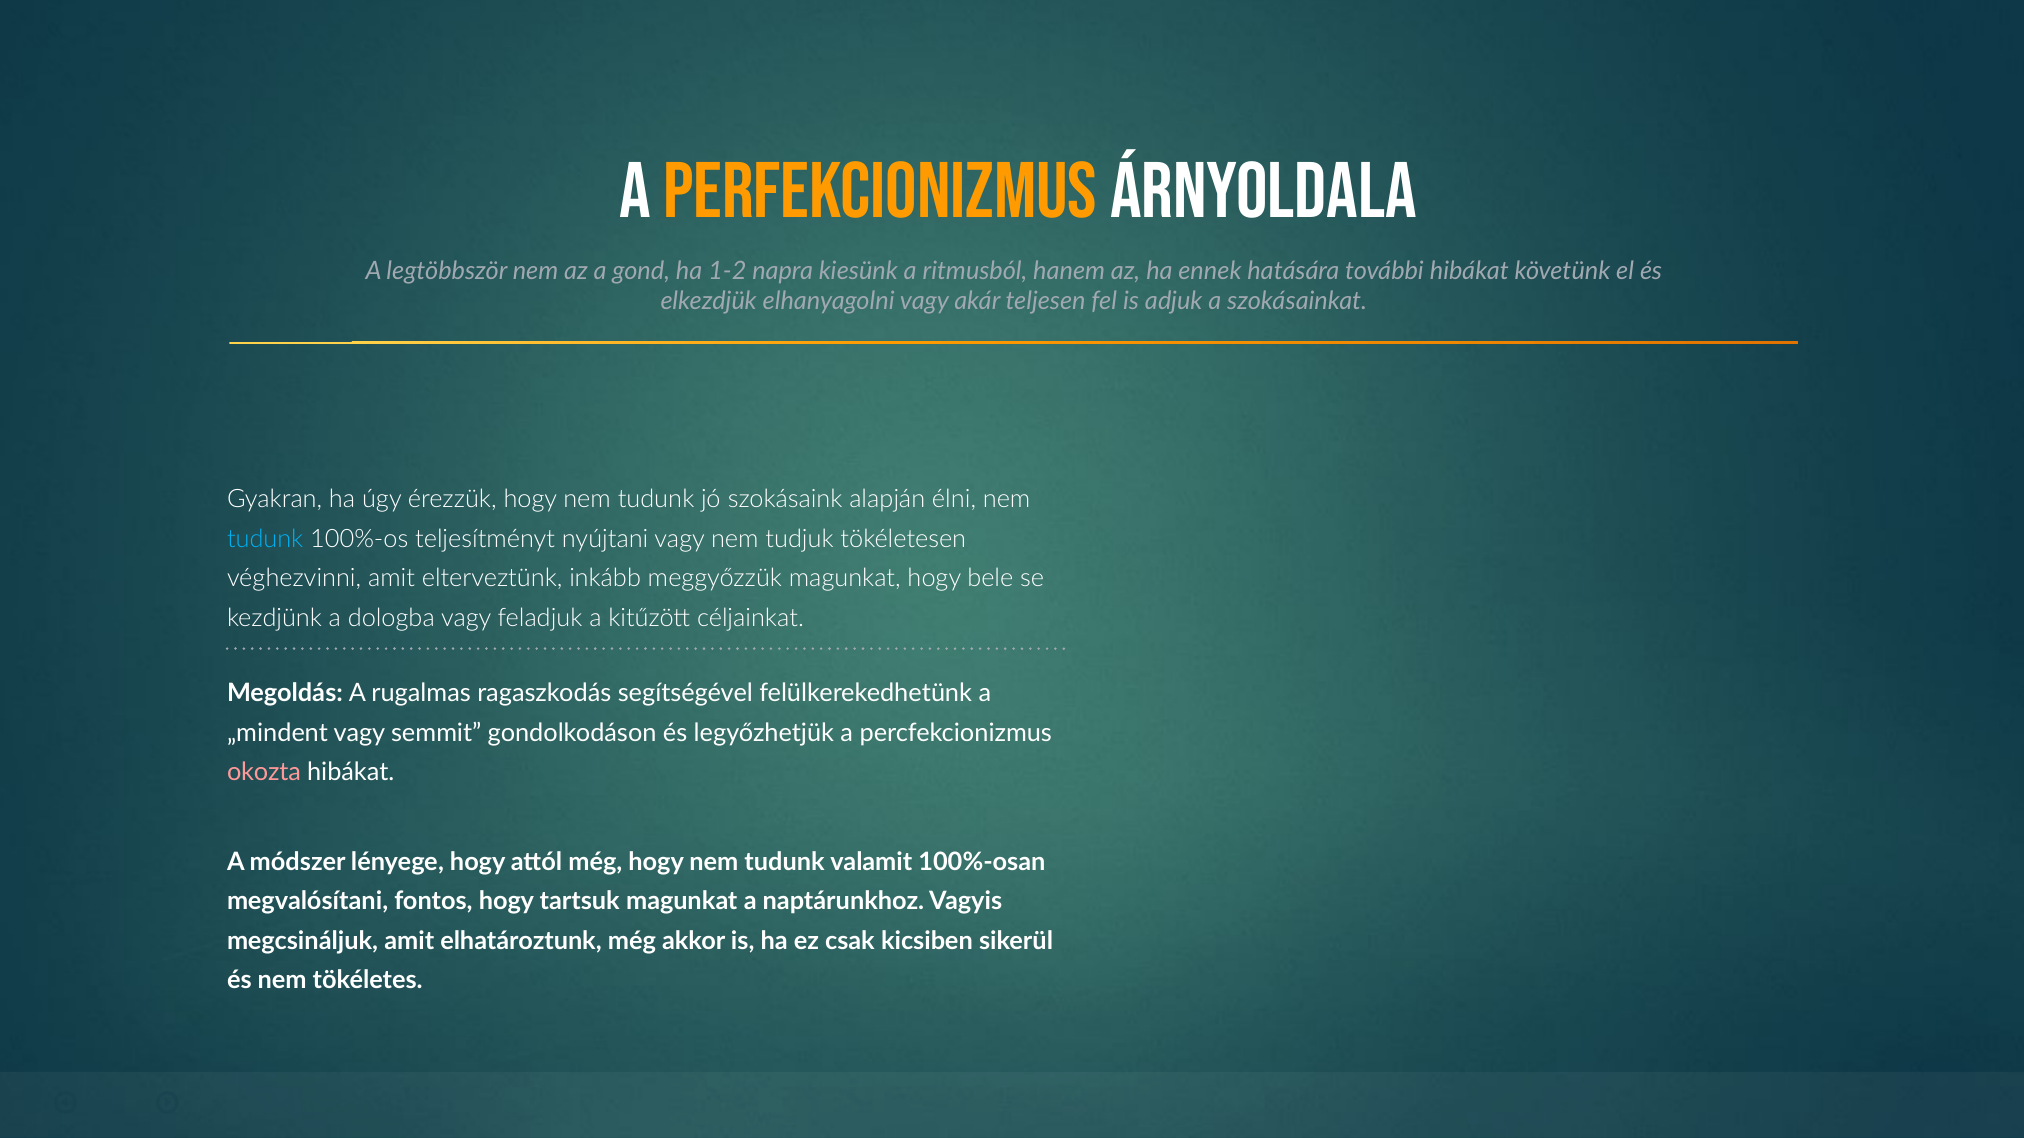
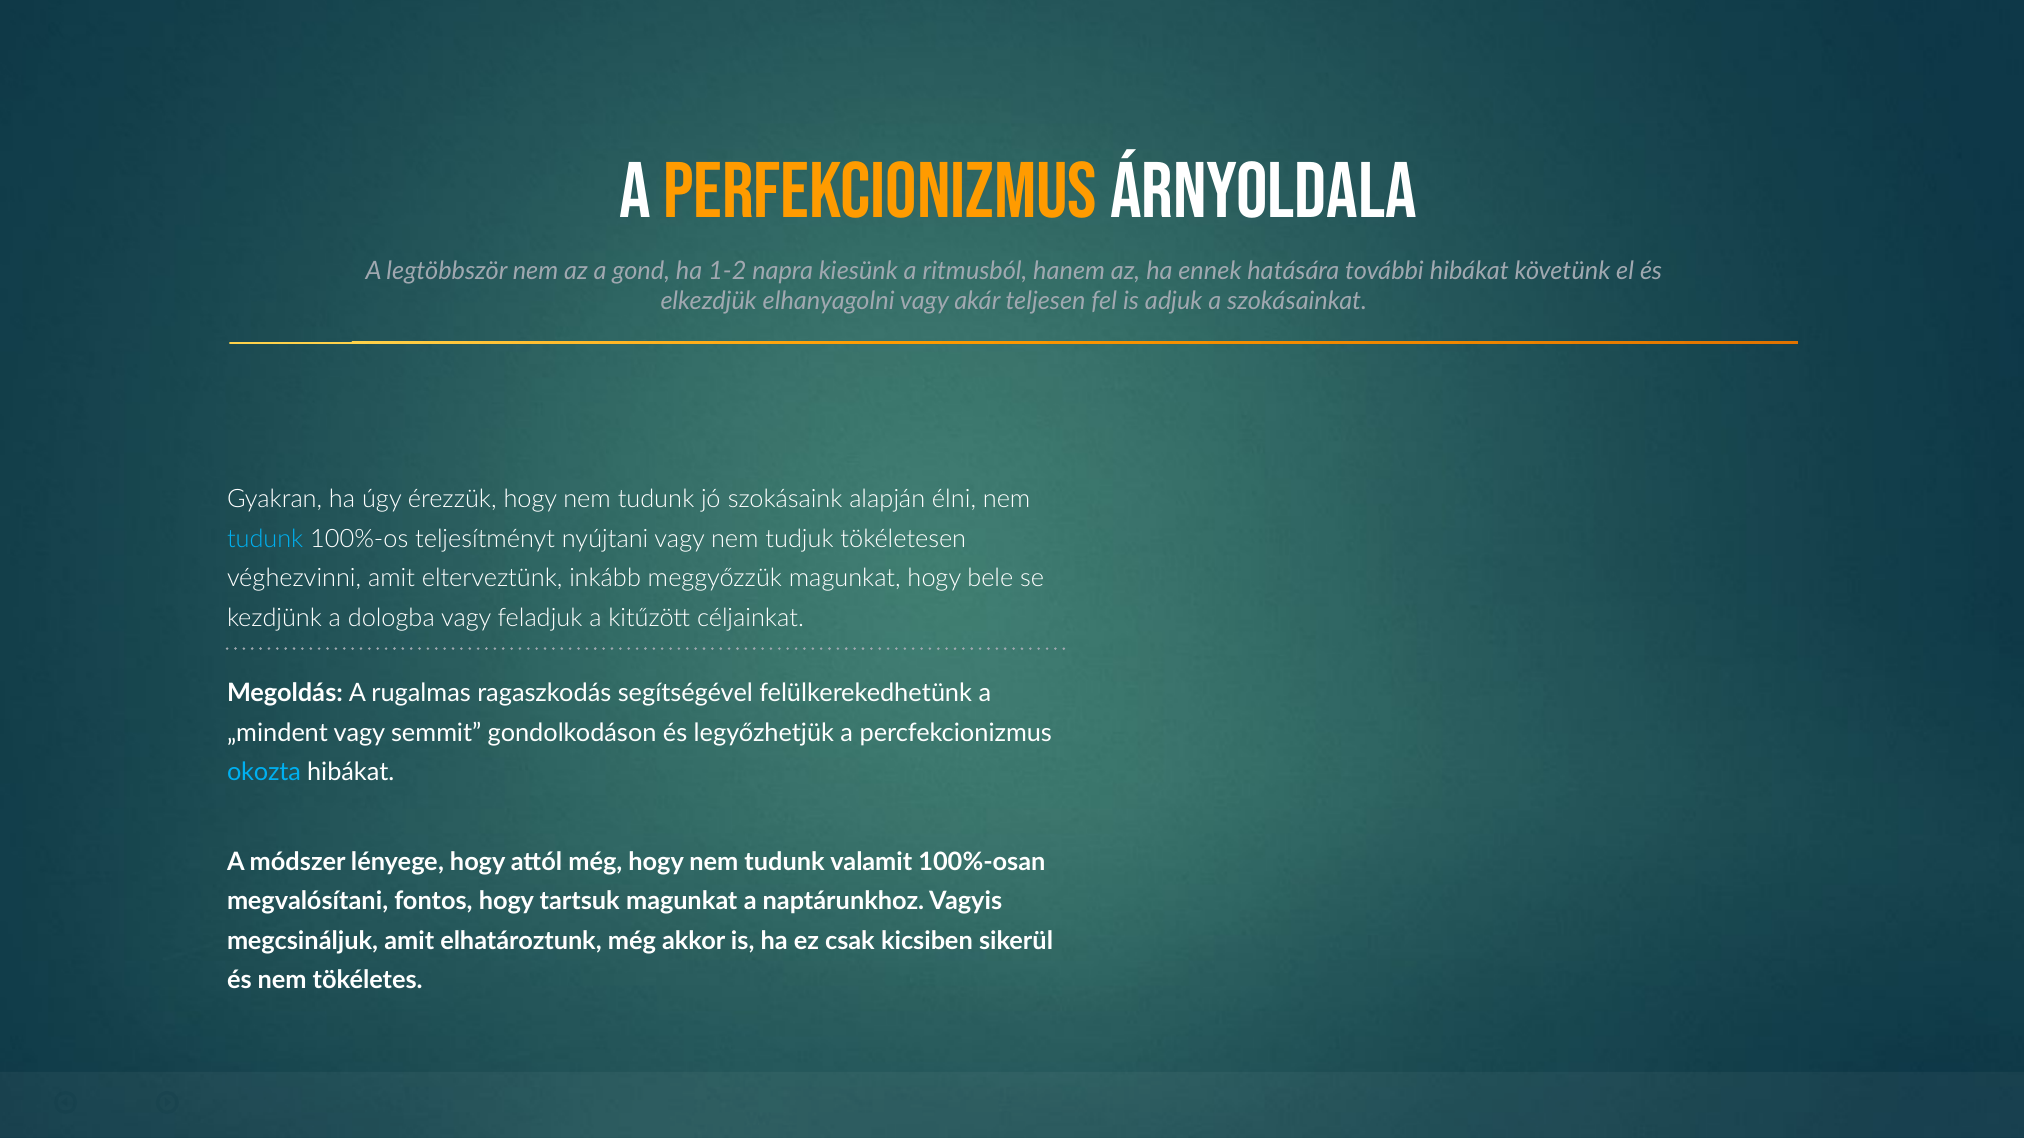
okozta colour: pink -> light blue (264, 773)
